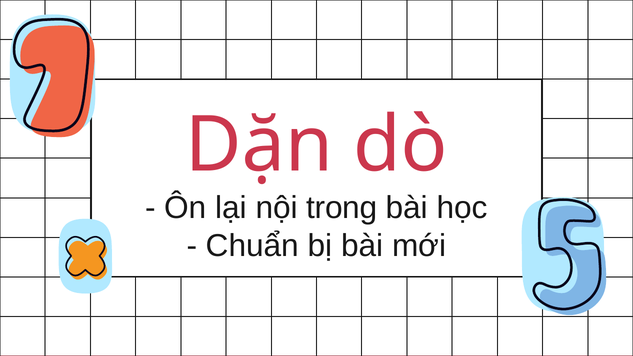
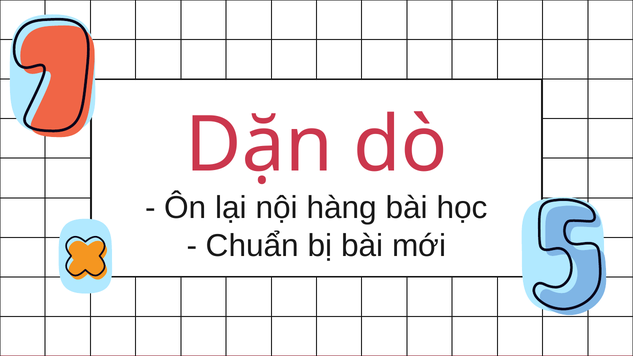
trong: trong -> hàng (342, 208)
